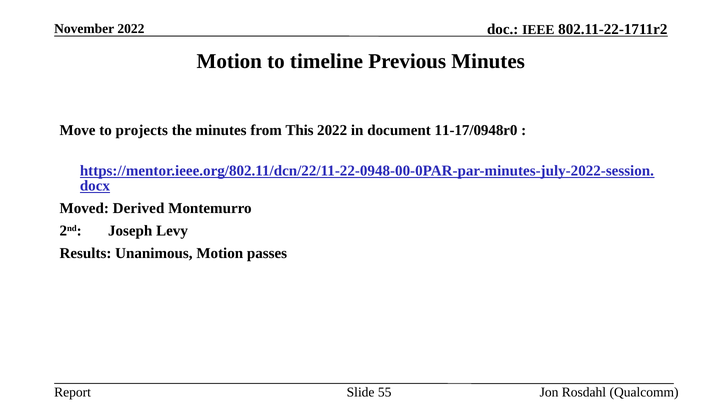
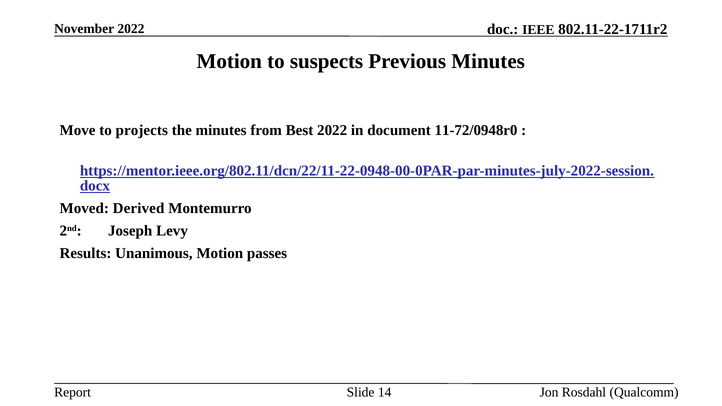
timeline: timeline -> suspects (327, 61)
This: This -> Best (299, 130)
11-17/0948r0: 11-17/0948r0 -> 11-72/0948r0 (476, 130)
55: 55 -> 14 (385, 393)
